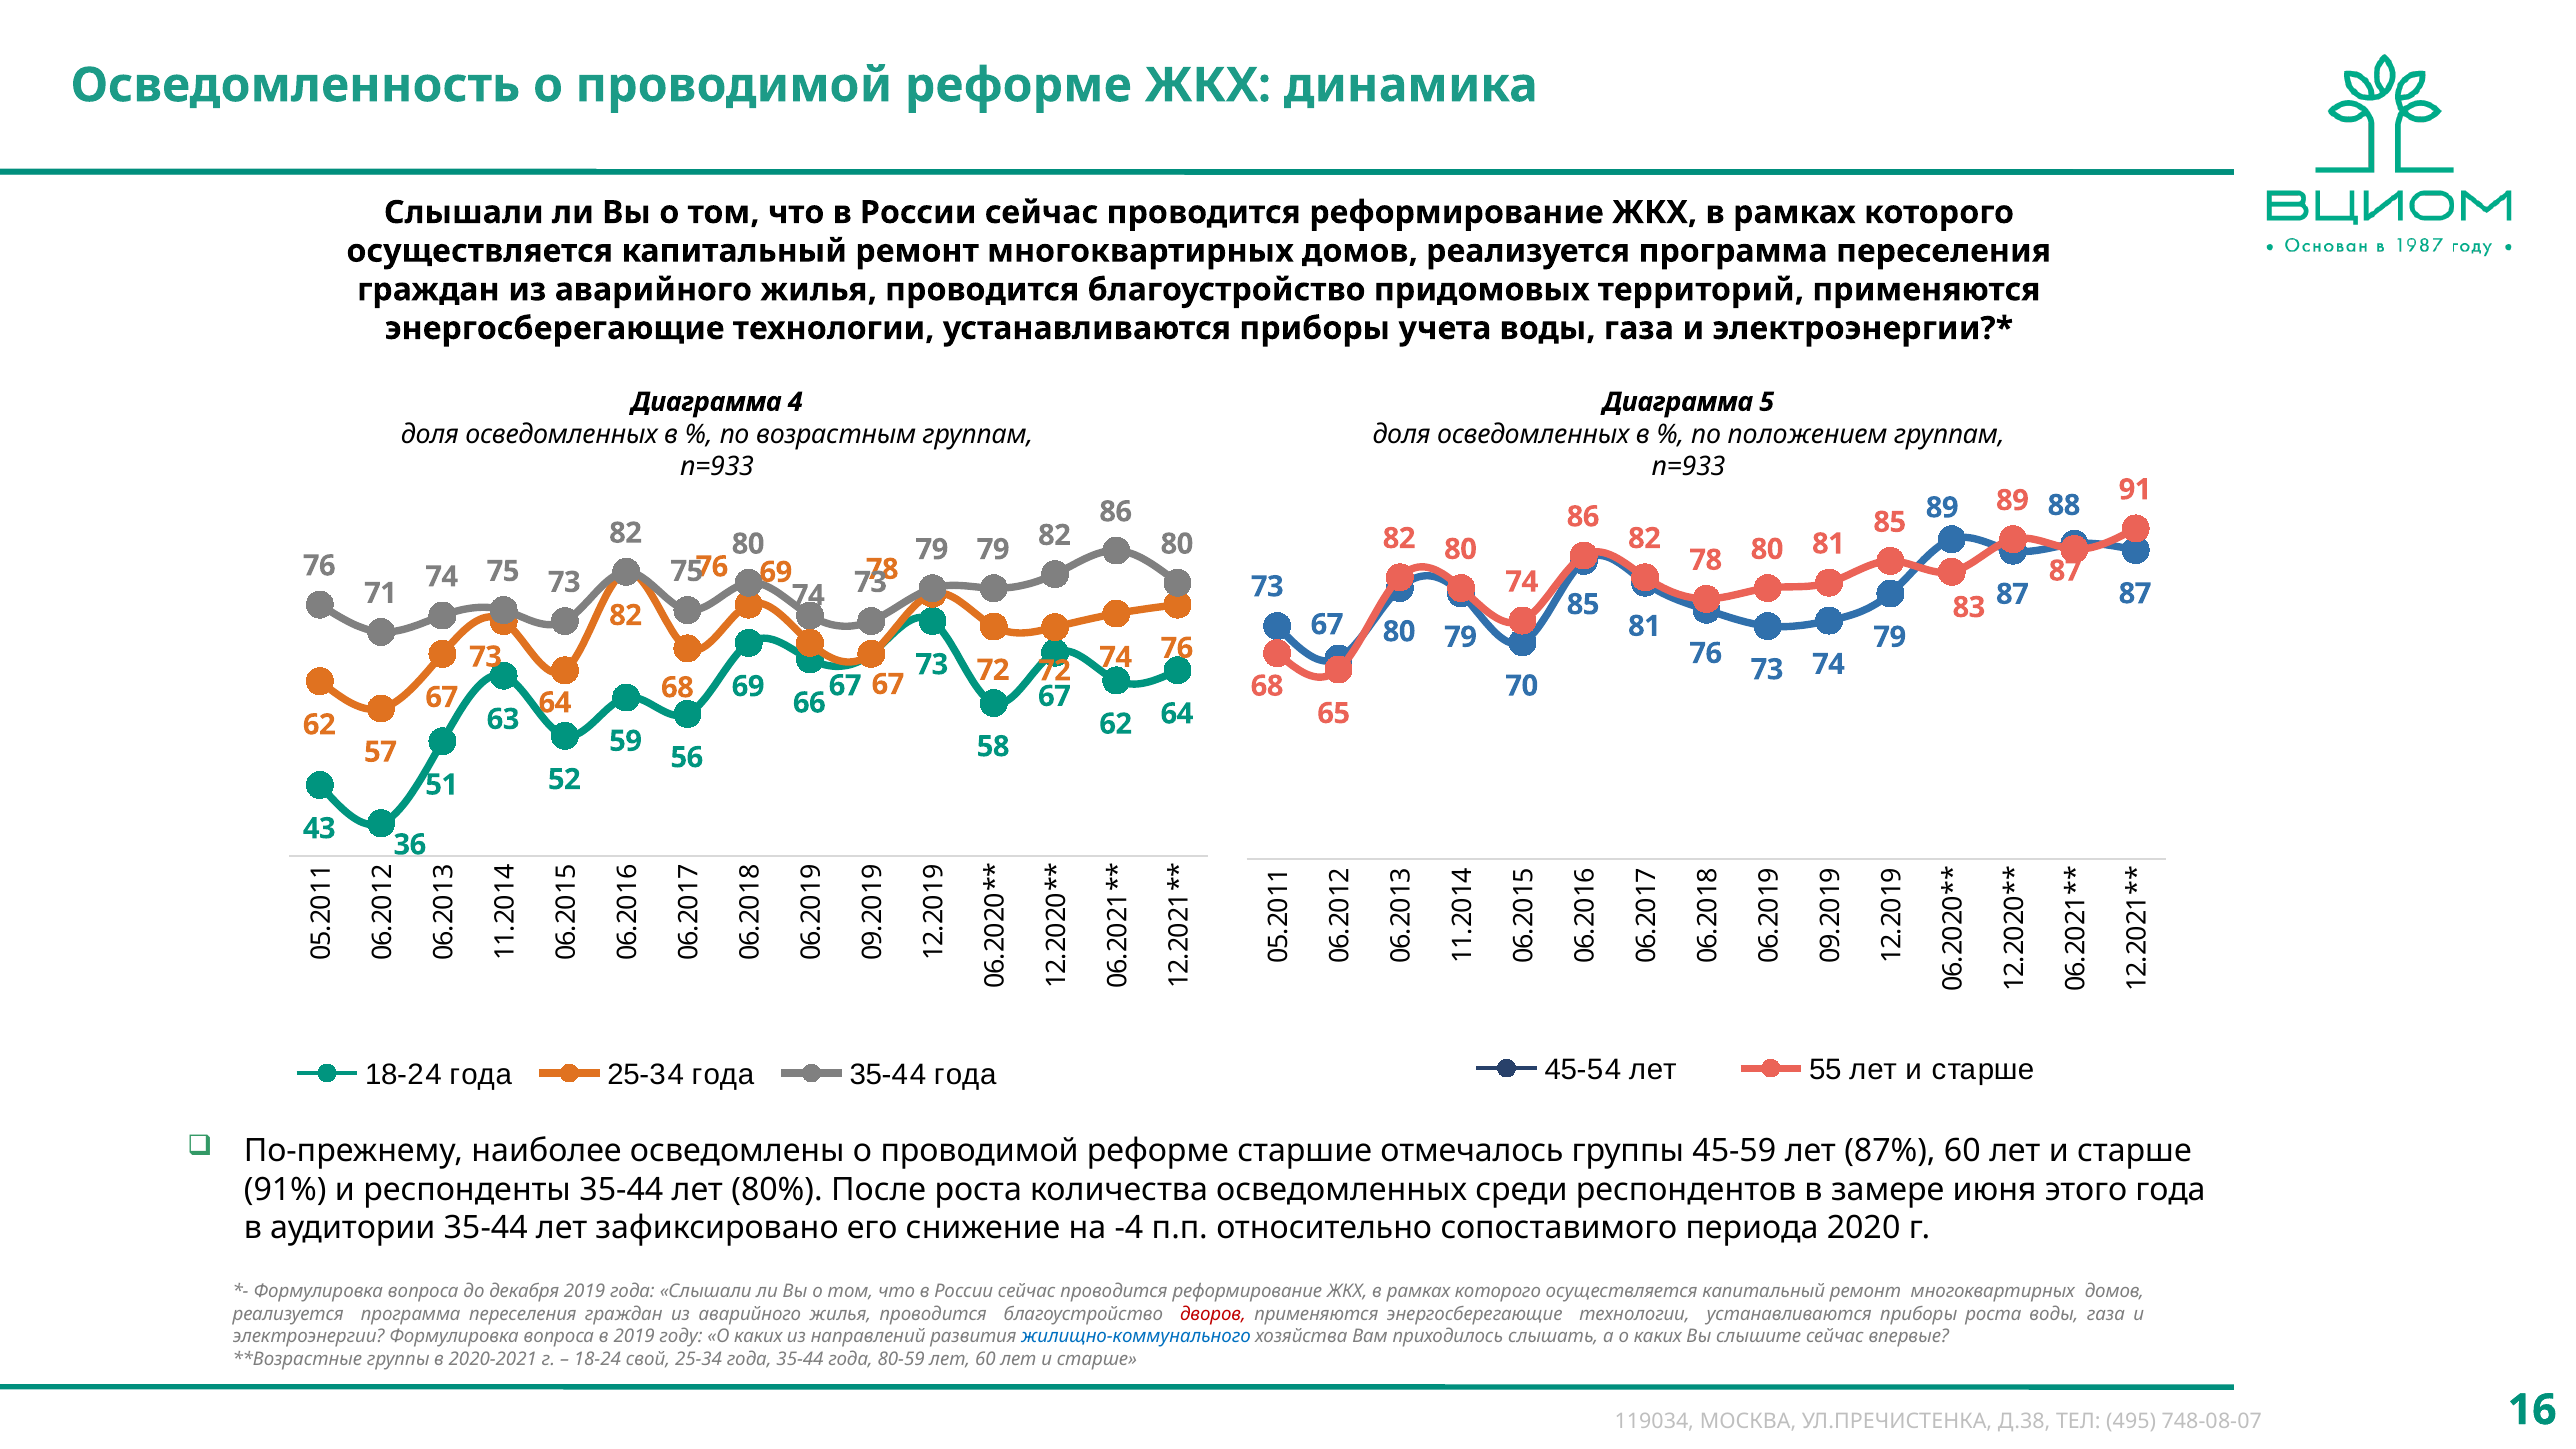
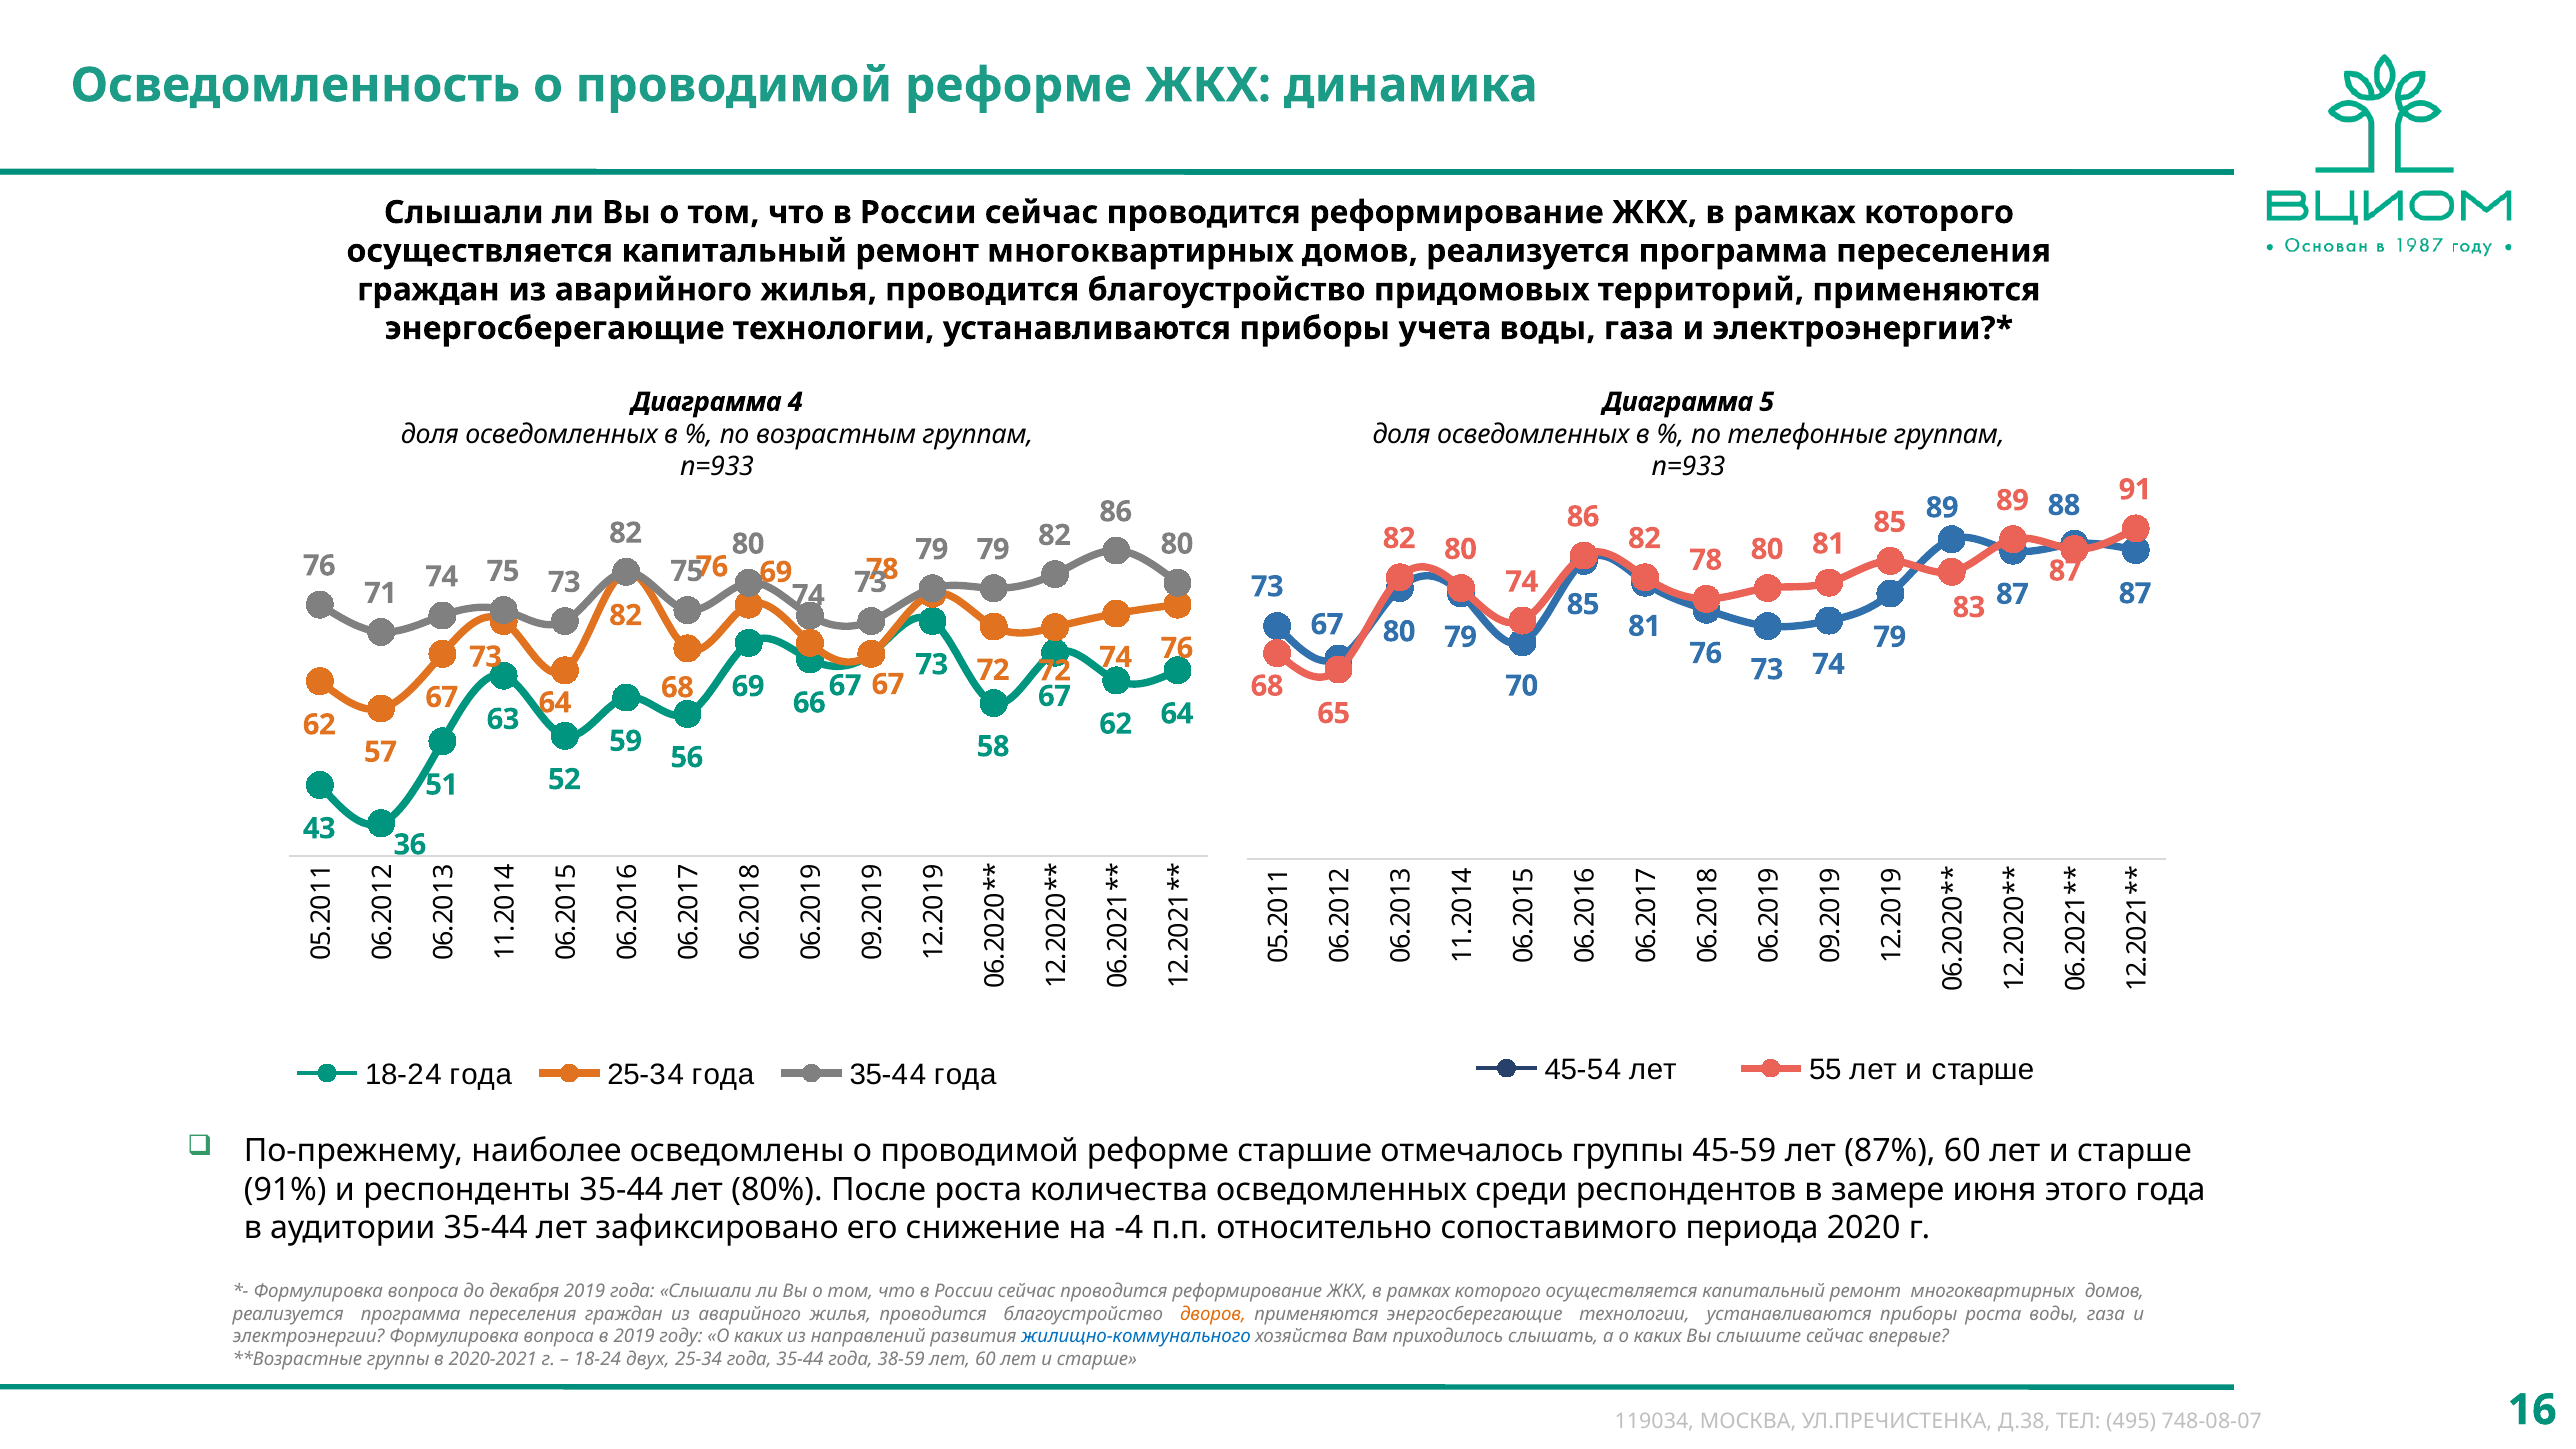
положением: положением -> телефонные (1808, 434)
дворов colour: red -> orange (1213, 1314)
свой: свой -> двух (648, 1359)
80-59: 80-59 -> 38-59 (901, 1359)
